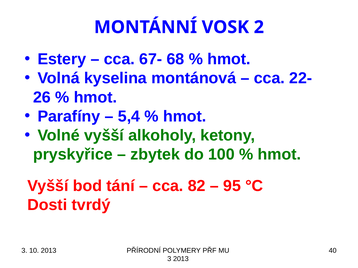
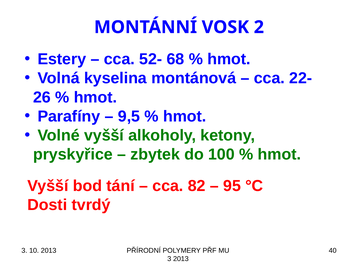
67-: 67- -> 52- (151, 59)
5,4: 5,4 -> 9,5 (129, 117)
